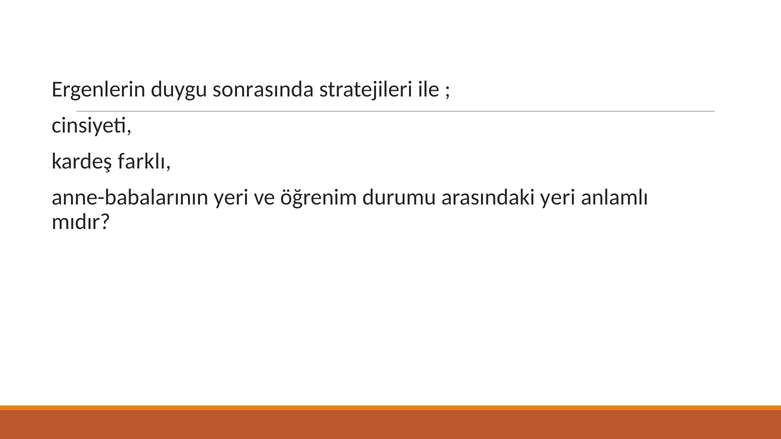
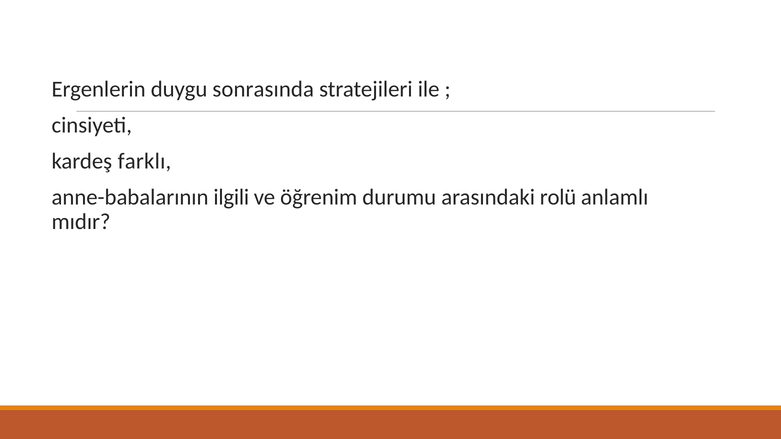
anne-babalarının yeri: yeri -> ilgili (231, 197)
arasındaki yeri: yeri -> rolü (558, 197)
